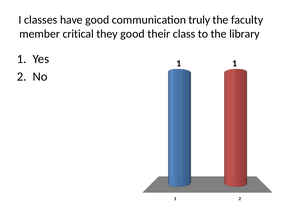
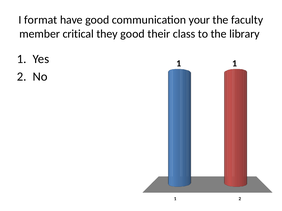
classes: classes -> format (41, 20)
truly: truly -> your (199, 20)
